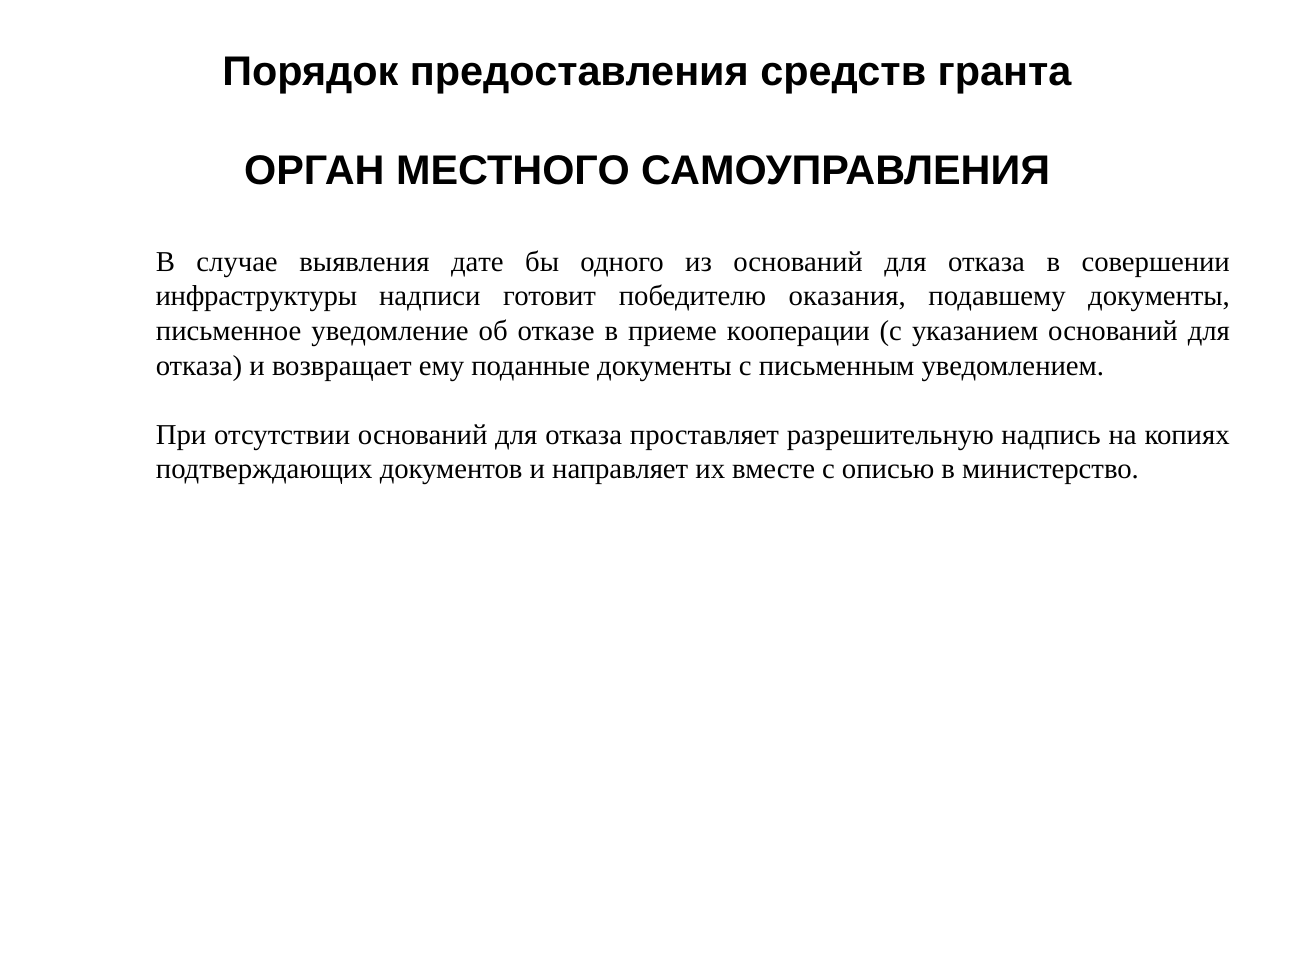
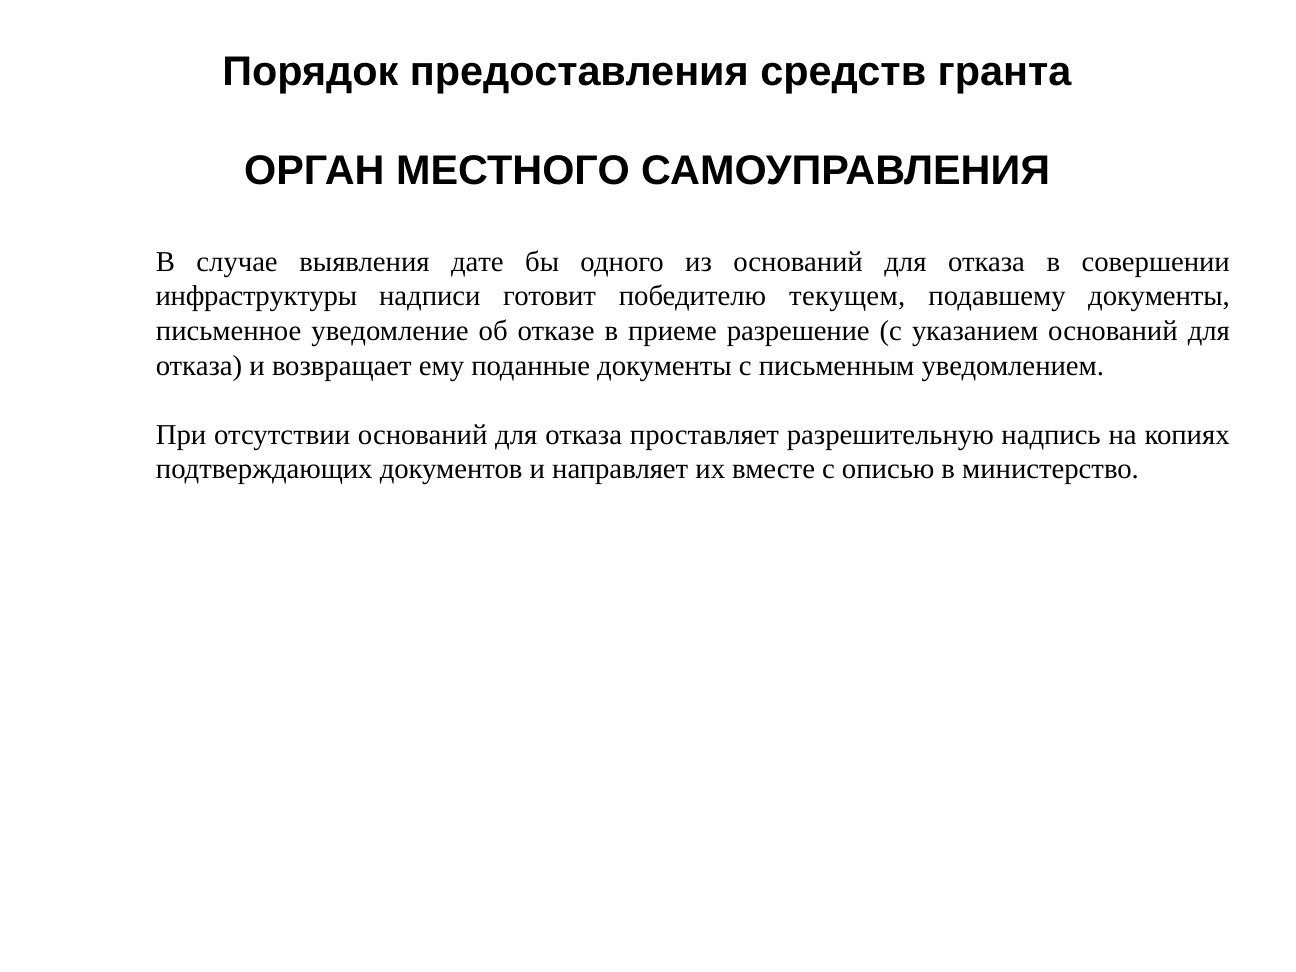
оказания: оказания -> текущем (847, 296)
кооперации: кооперации -> разрешение (798, 331)
